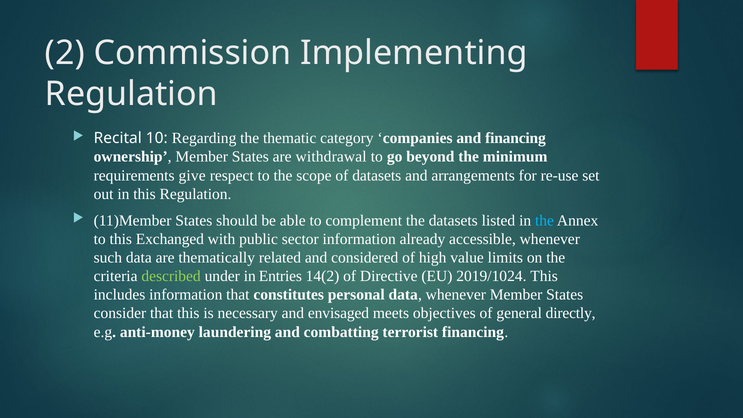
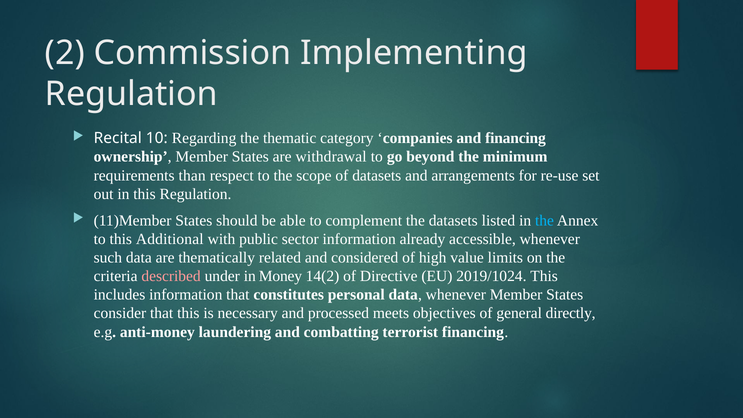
give: give -> than (192, 175)
Exchanged: Exchanged -> Additional (170, 239)
described colour: light green -> pink (171, 276)
Entries: Entries -> Money (280, 276)
envisaged: envisaged -> processed (338, 313)
